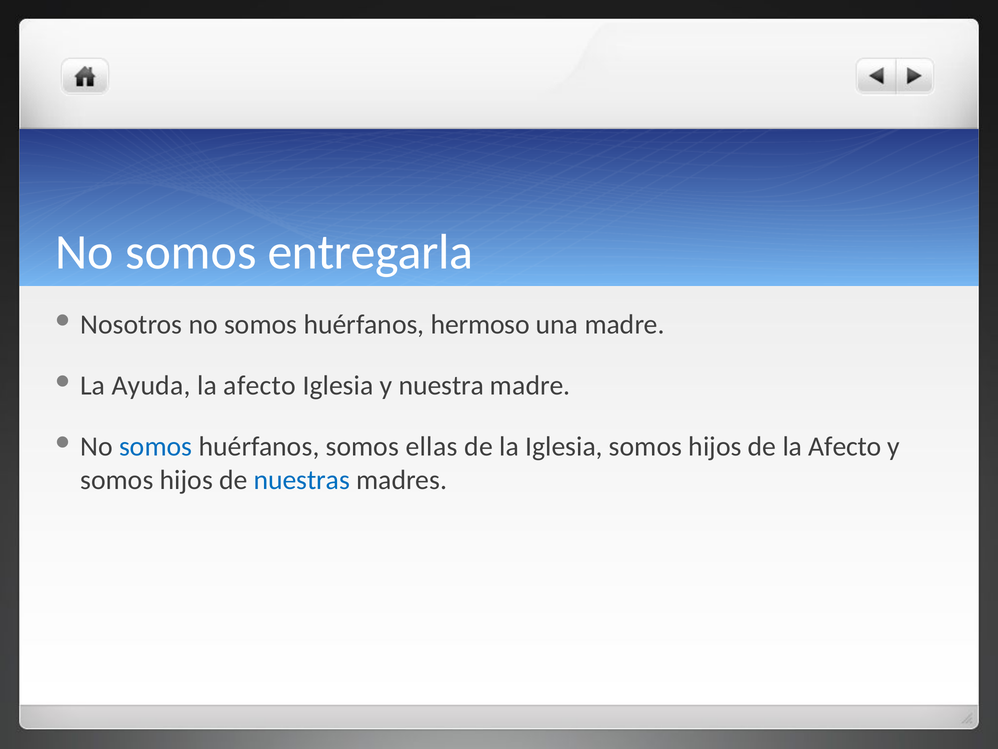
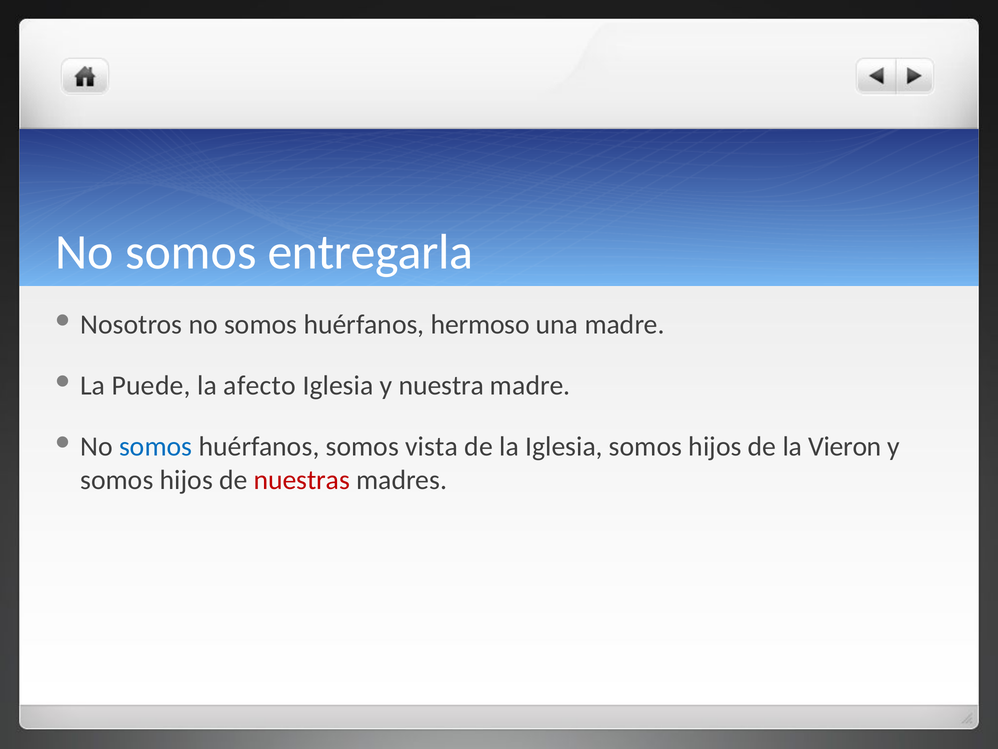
Ayuda: Ayuda -> Puede (151, 385)
ellas: ellas -> vista (432, 446)
de la Afecto: Afecto -> Vieron (845, 446)
nuestras colour: blue -> red (302, 480)
